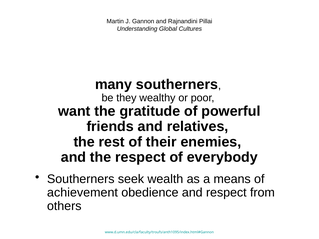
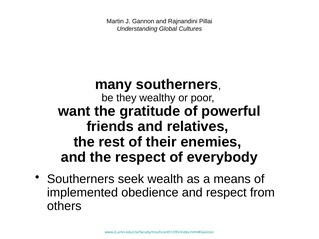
achievement: achievement -> implemented (83, 193)
